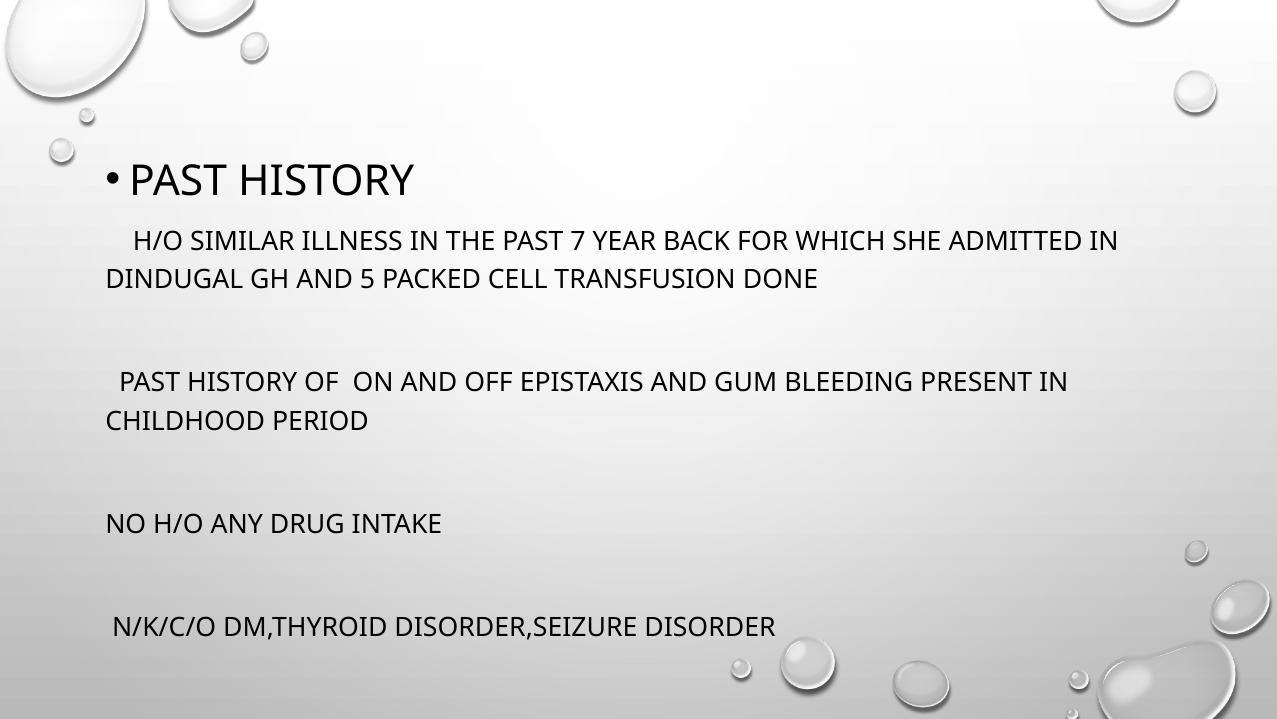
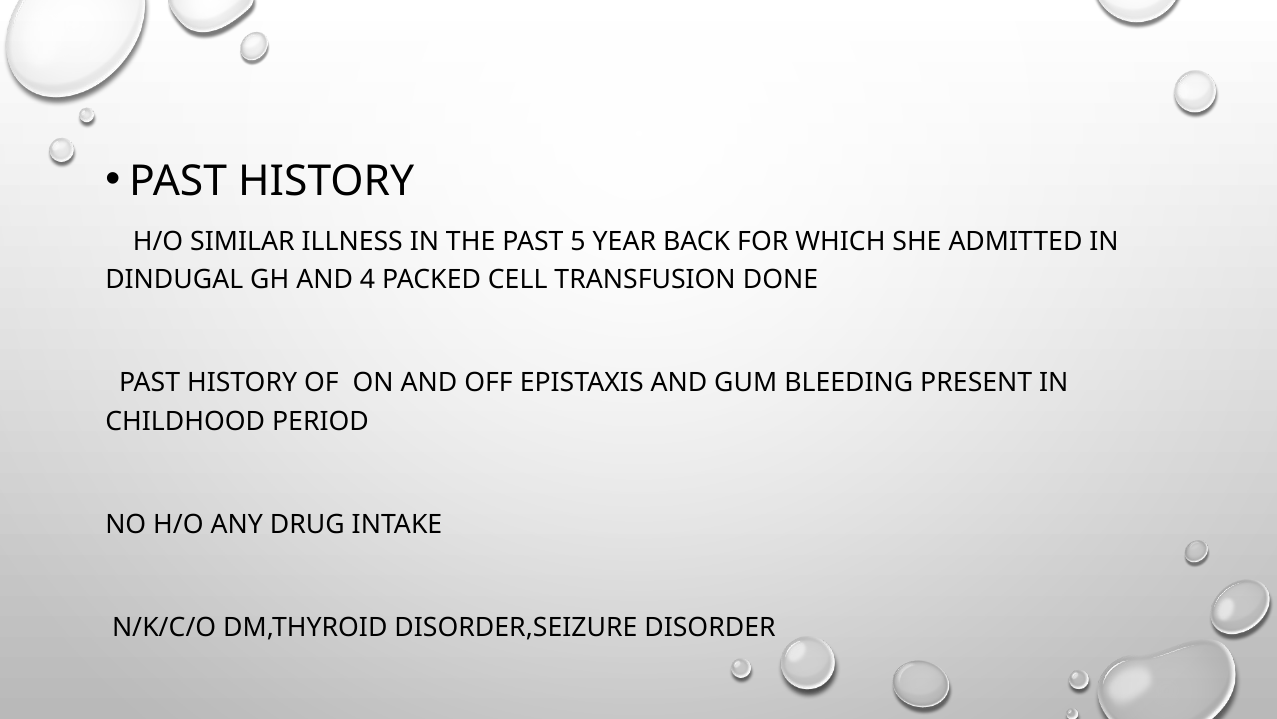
7: 7 -> 5 (578, 241)
5: 5 -> 4 (368, 279)
